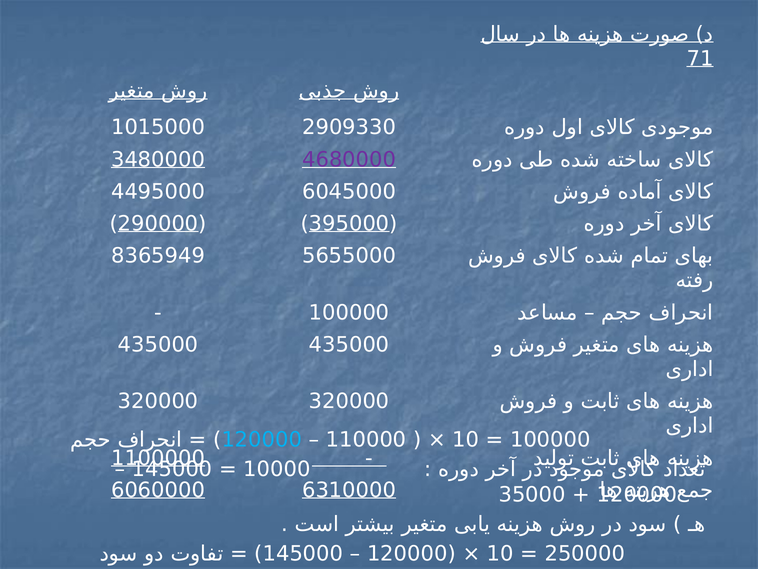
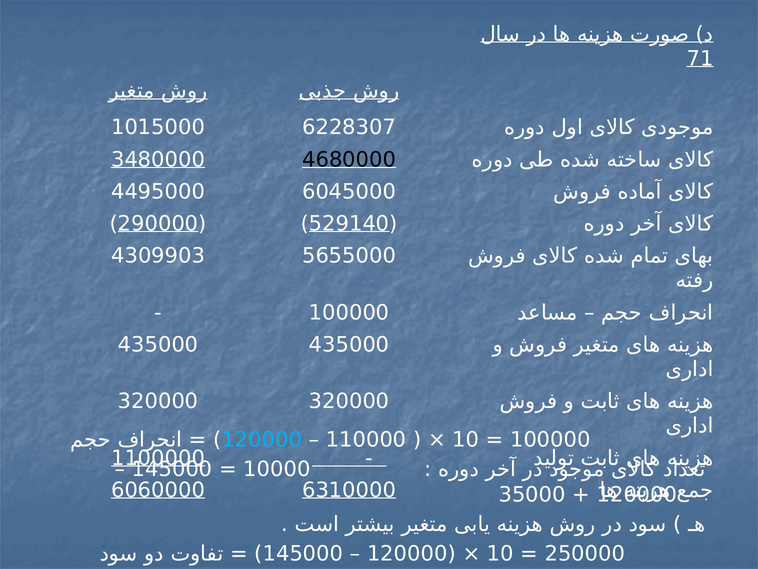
2909330: 2909330 -> 6228307 (349, 127)
4680000 colour: purple -> black (349, 159)
395000: 395000 -> 529140 (349, 224)
8365949: 8365949 -> 4309903 (158, 256)
